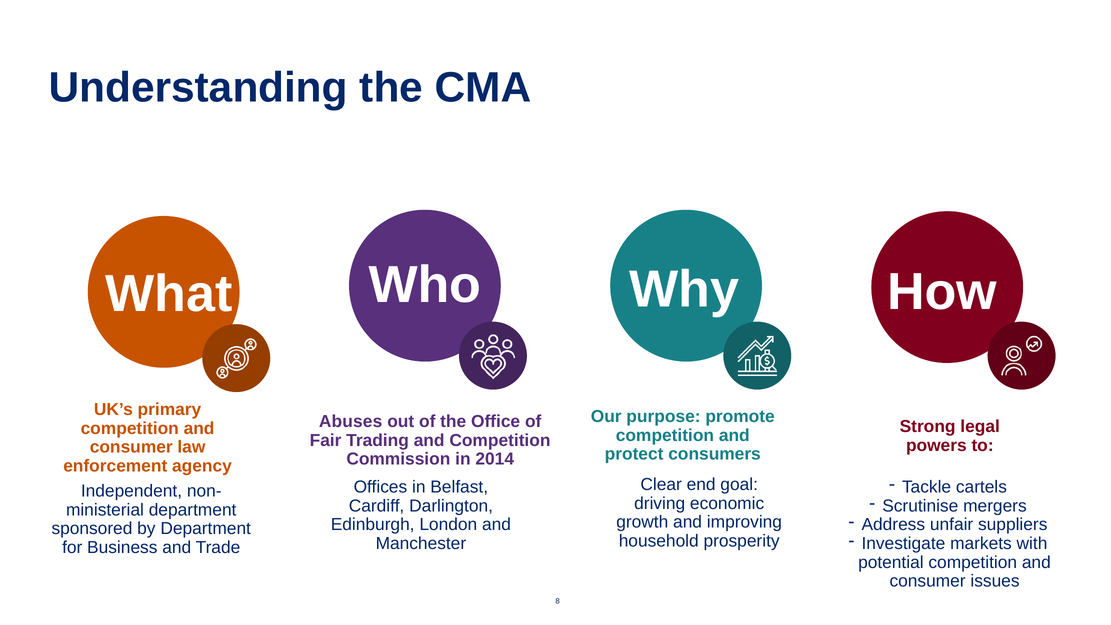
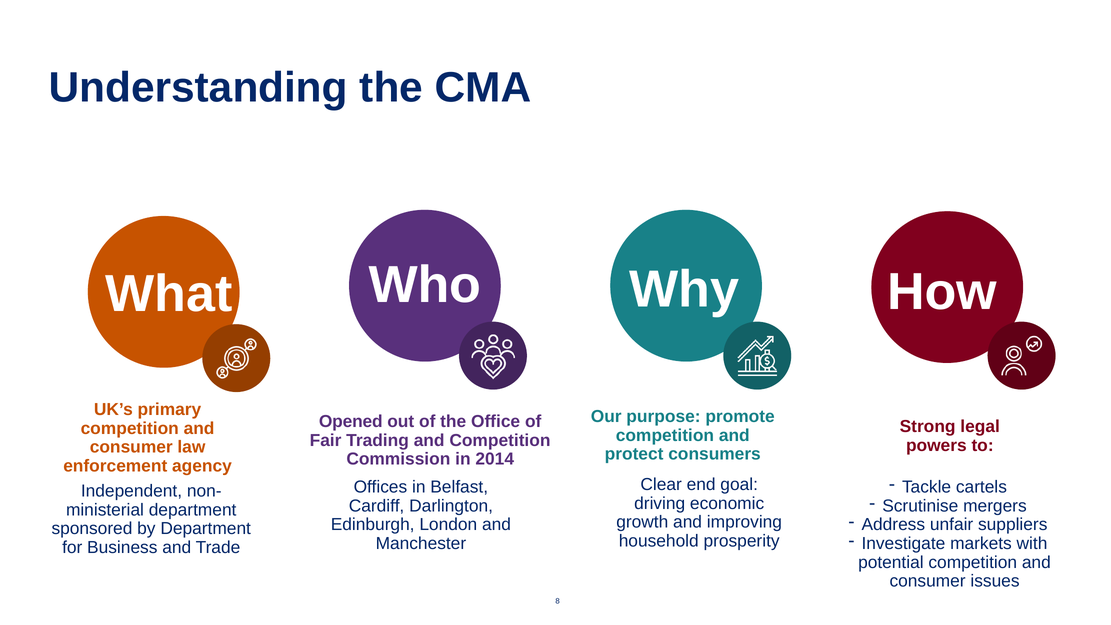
Abuses: Abuses -> Opened (351, 422)
